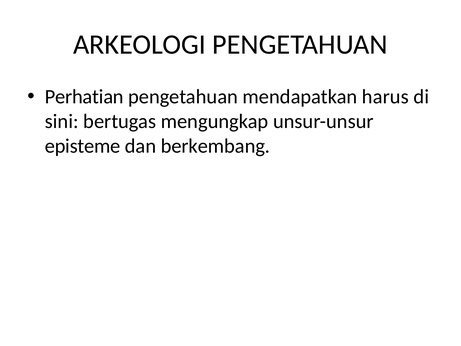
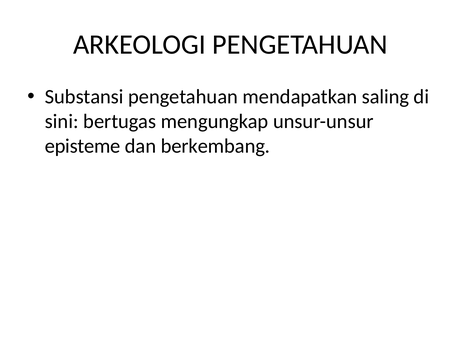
Perhatian: Perhatian -> Substansi (84, 97)
harus: harus -> saling (385, 97)
